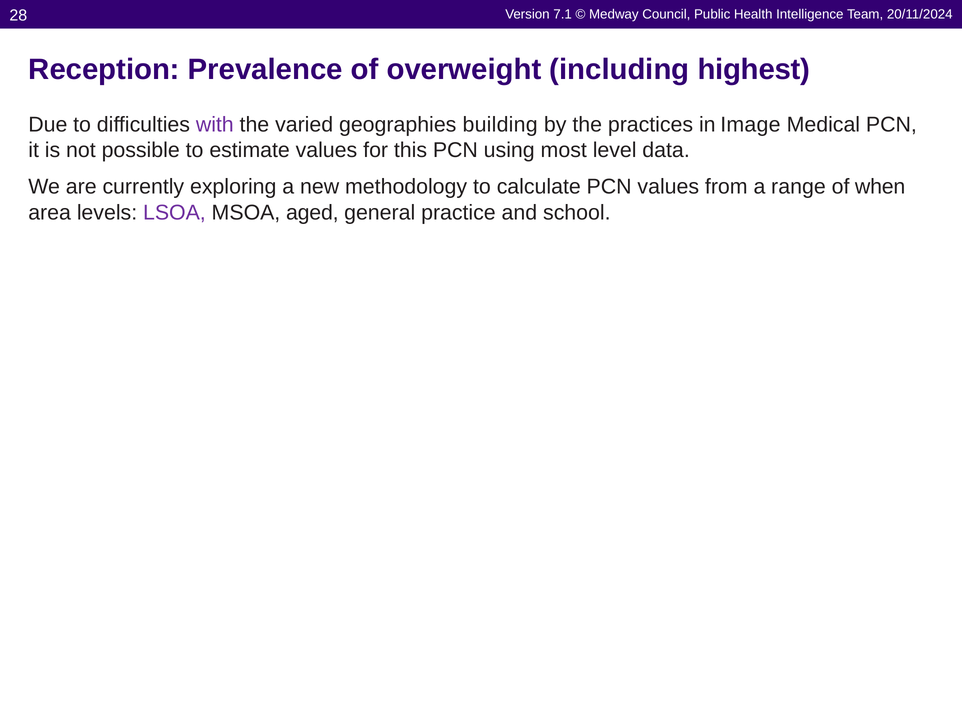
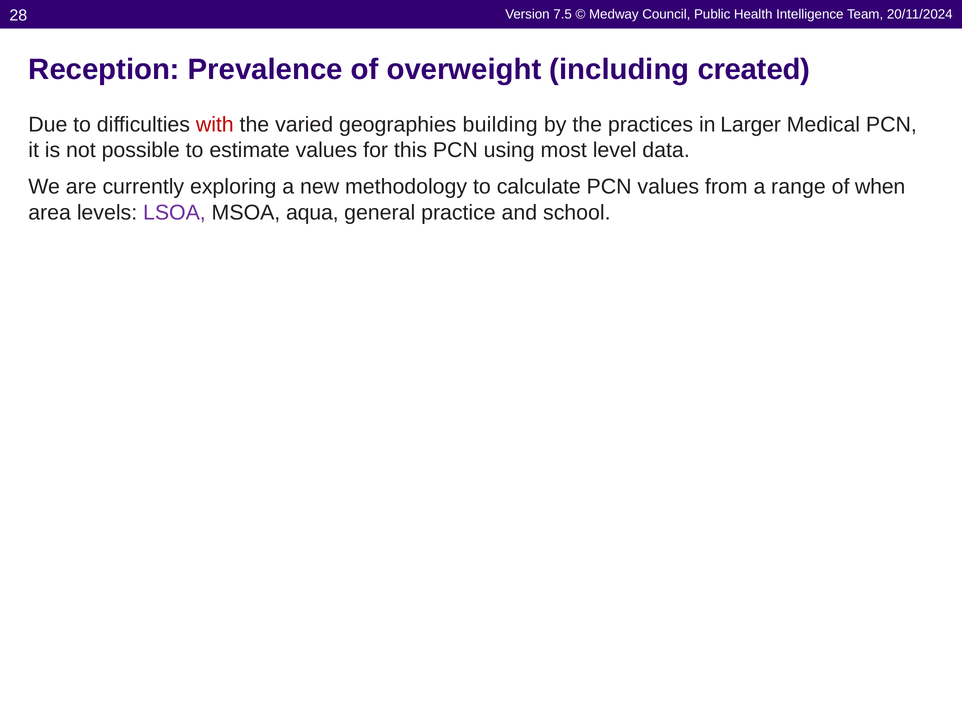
7.1: 7.1 -> 7.5 (563, 15)
highest: highest -> created (754, 69)
with colour: purple -> red (215, 125)
Image: Image -> Larger (751, 125)
aged: aged -> aqua (312, 212)
